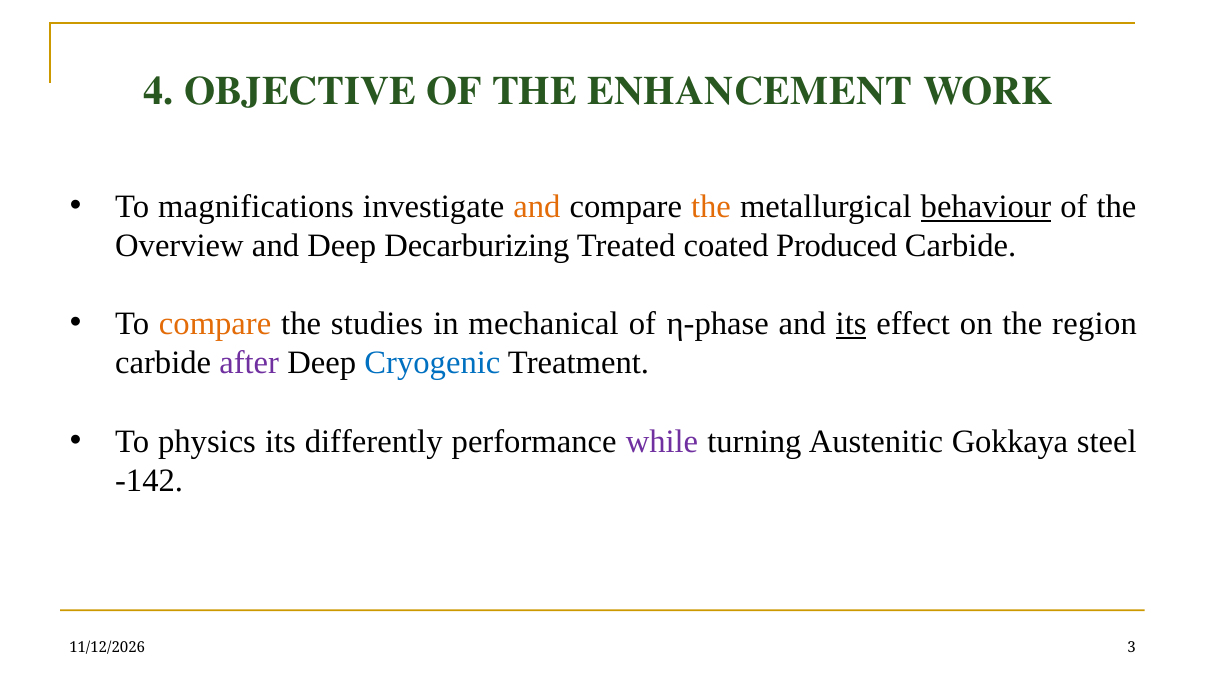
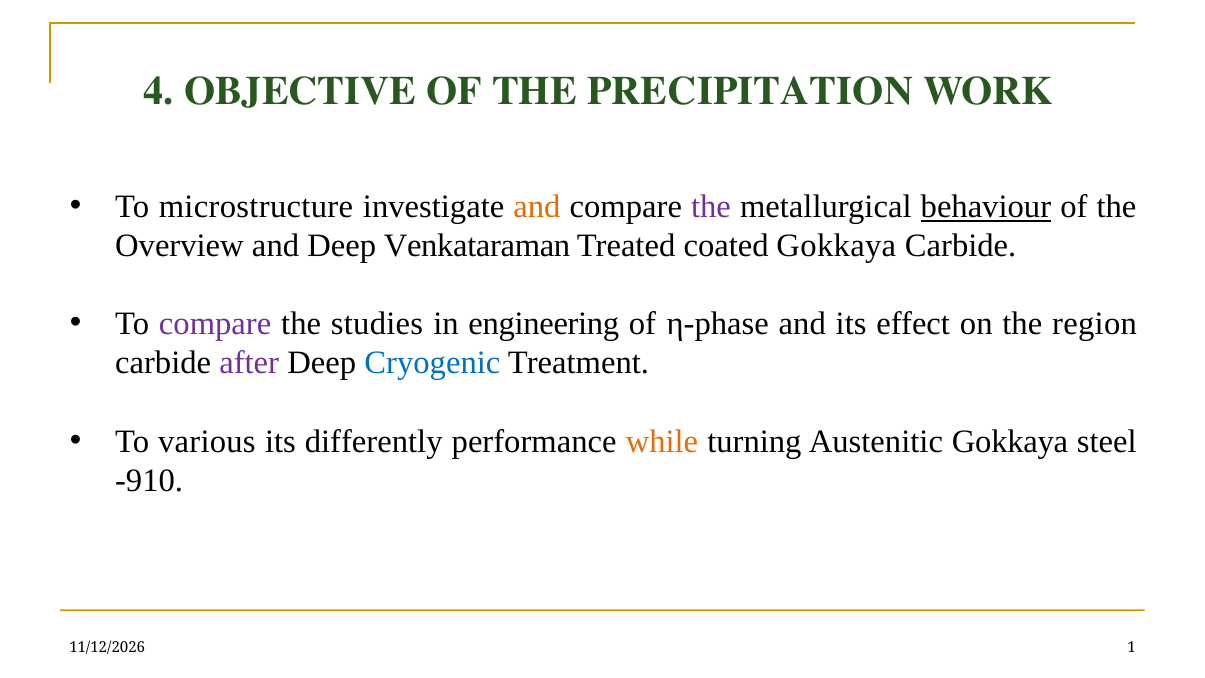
ENHANCEMENT: ENHANCEMENT -> PRECIPITATION (750, 91)
magnifications: magnifications -> microstructure (256, 206)
the colour: orange -> purple (711, 206)
Decarburizing: Decarburizing -> Venkataraman (477, 246)
coated Produced: Produced -> Gokkaya (836, 246)
compare colour: orange -> purple (215, 324)
mechanical: mechanical -> engineering (544, 324)
its underline: present -> none (851, 324)
physics: physics -> various (207, 441)
while colour: purple -> orange (662, 441)
-142: -142 -> -910 (149, 480)
3: 3 -> 1 (1132, 647)
